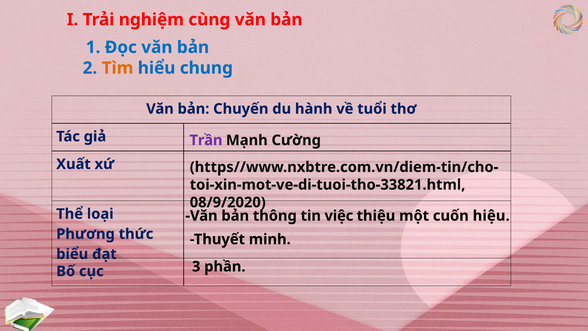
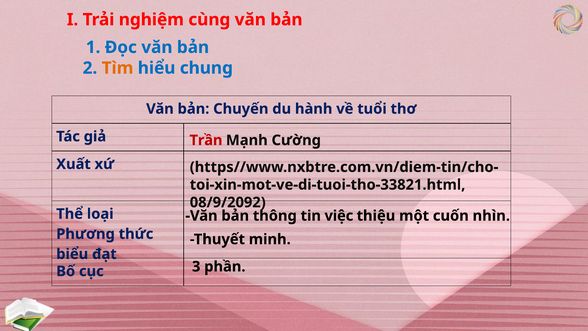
Trần colour: purple -> red (206, 140)
08/9/2020: 08/9/2020 -> 08/9/2092 (228, 202)
hiệu: hiệu -> nhìn (491, 216)
